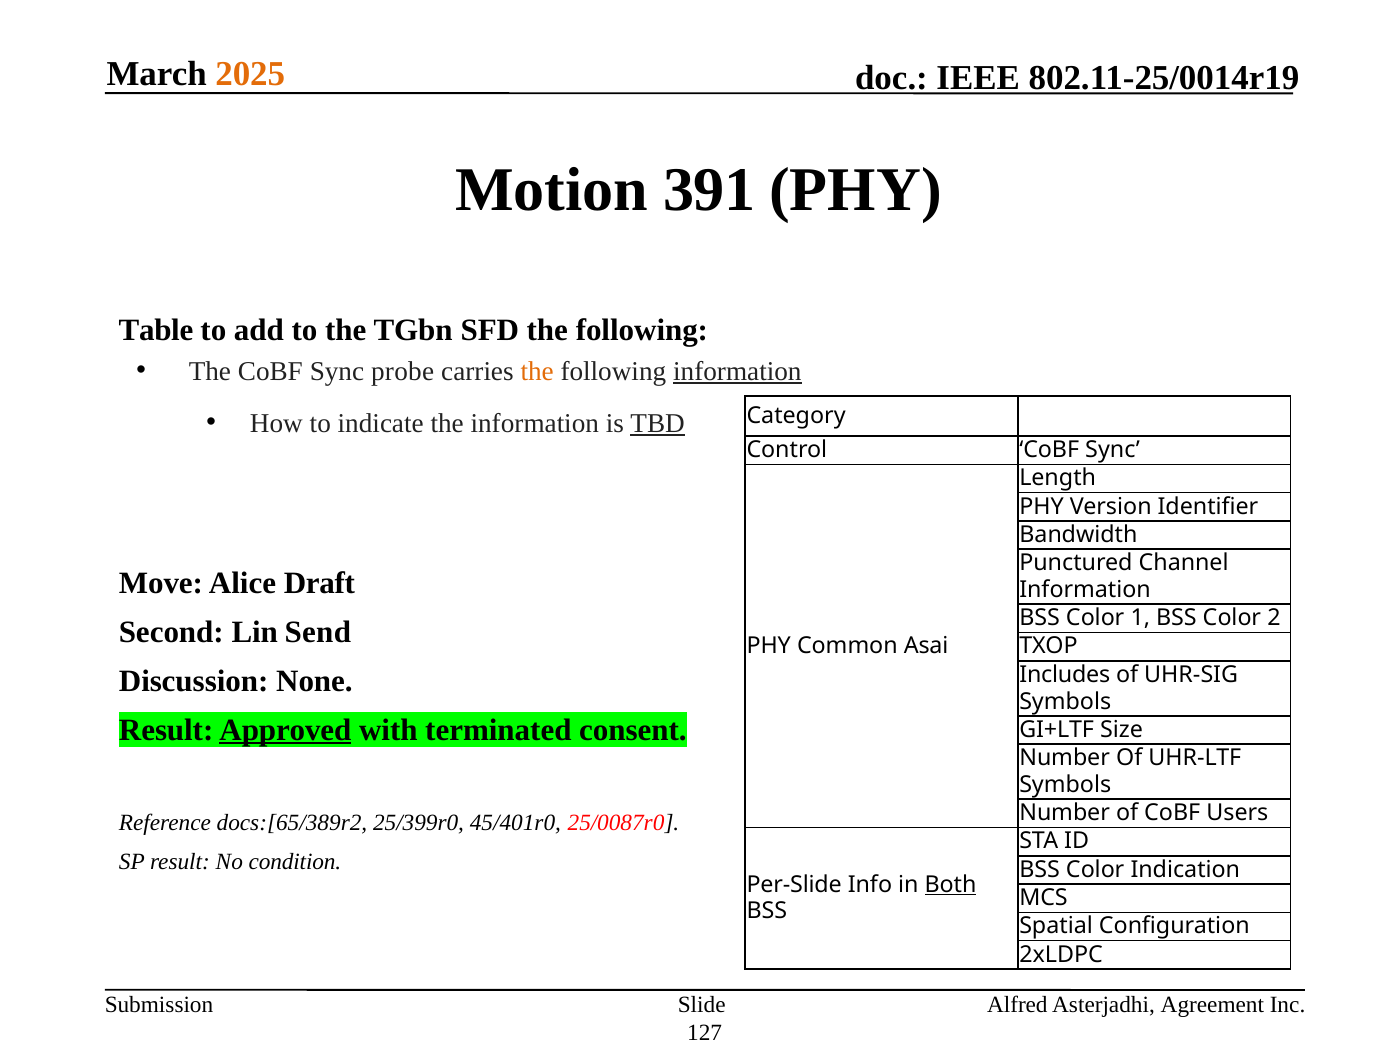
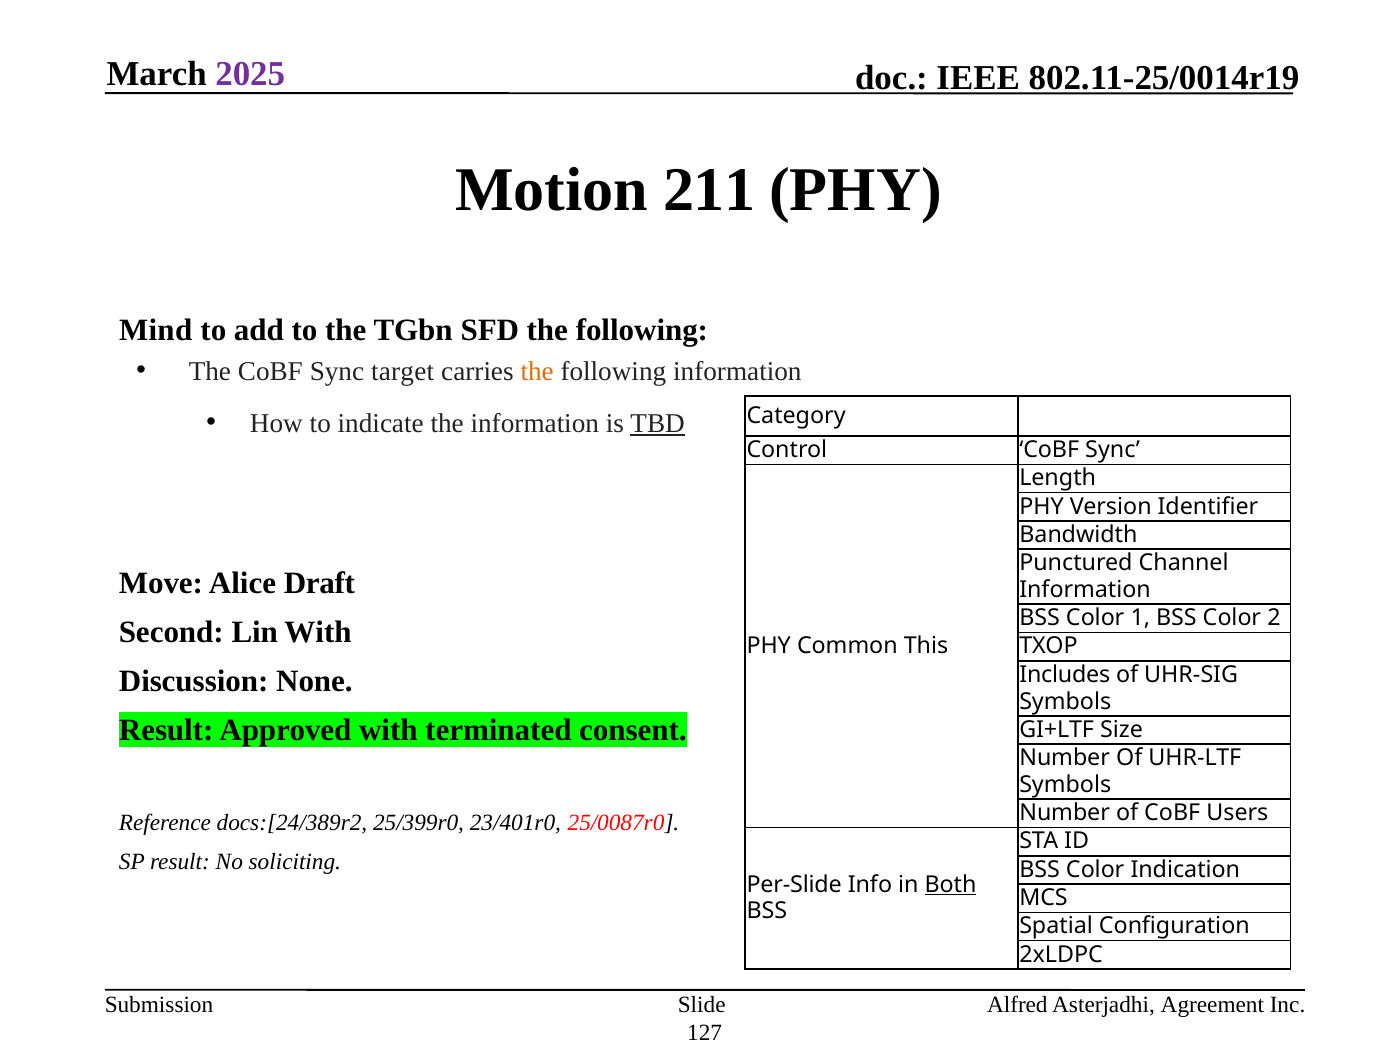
2025 colour: orange -> purple (250, 74)
391: 391 -> 211 (709, 191)
Table: Table -> Mind (156, 331)
probe: probe -> target (403, 371)
information underline: present -> none (737, 371)
Lin Send: Send -> With (318, 632)
Asai: Asai -> This (926, 646)
Approved underline: present -> none (285, 730)
docs:[65/389r2: docs:[65/389r2 -> docs:[24/389r2 (292, 823)
45/401r0: 45/401r0 -> 23/401r0 (515, 823)
condition: condition -> soliciting (295, 863)
